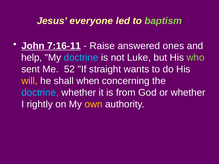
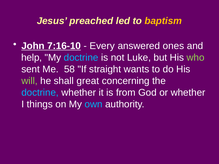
everyone: everyone -> preached (91, 21)
baptism colour: light green -> yellow (163, 21)
7:16-11: 7:16-11 -> 7:16-10 (64, 46)
Raise: Raise -> Every (102, 46)
52: 52 -> 58 (69, 69)
will colour: yellow -> light green (29, 81)
when: when -> great (88, 81)
rightly: rightly -> things (40, 104)
own colour: yellow -> light blue (94, 104)
